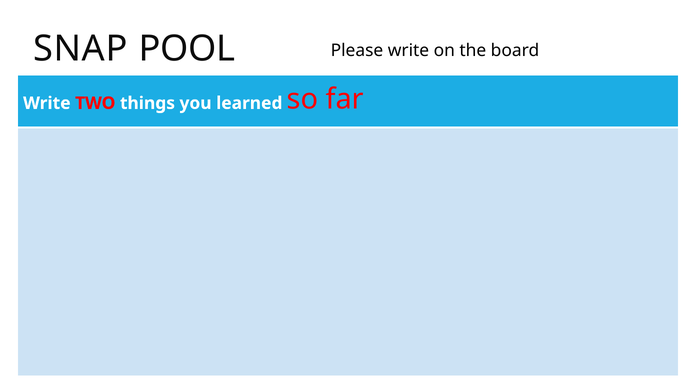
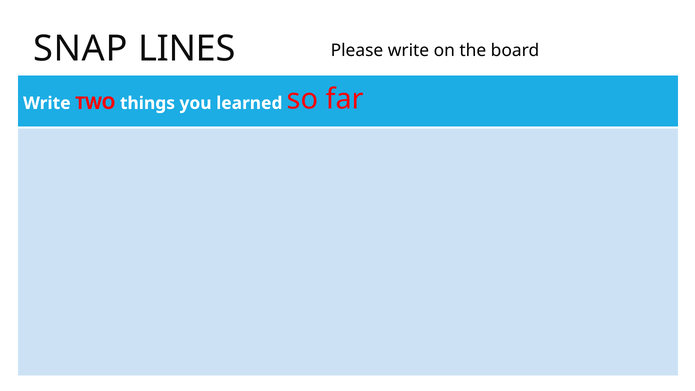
POOL: POOL -> LINES (187, 49)
